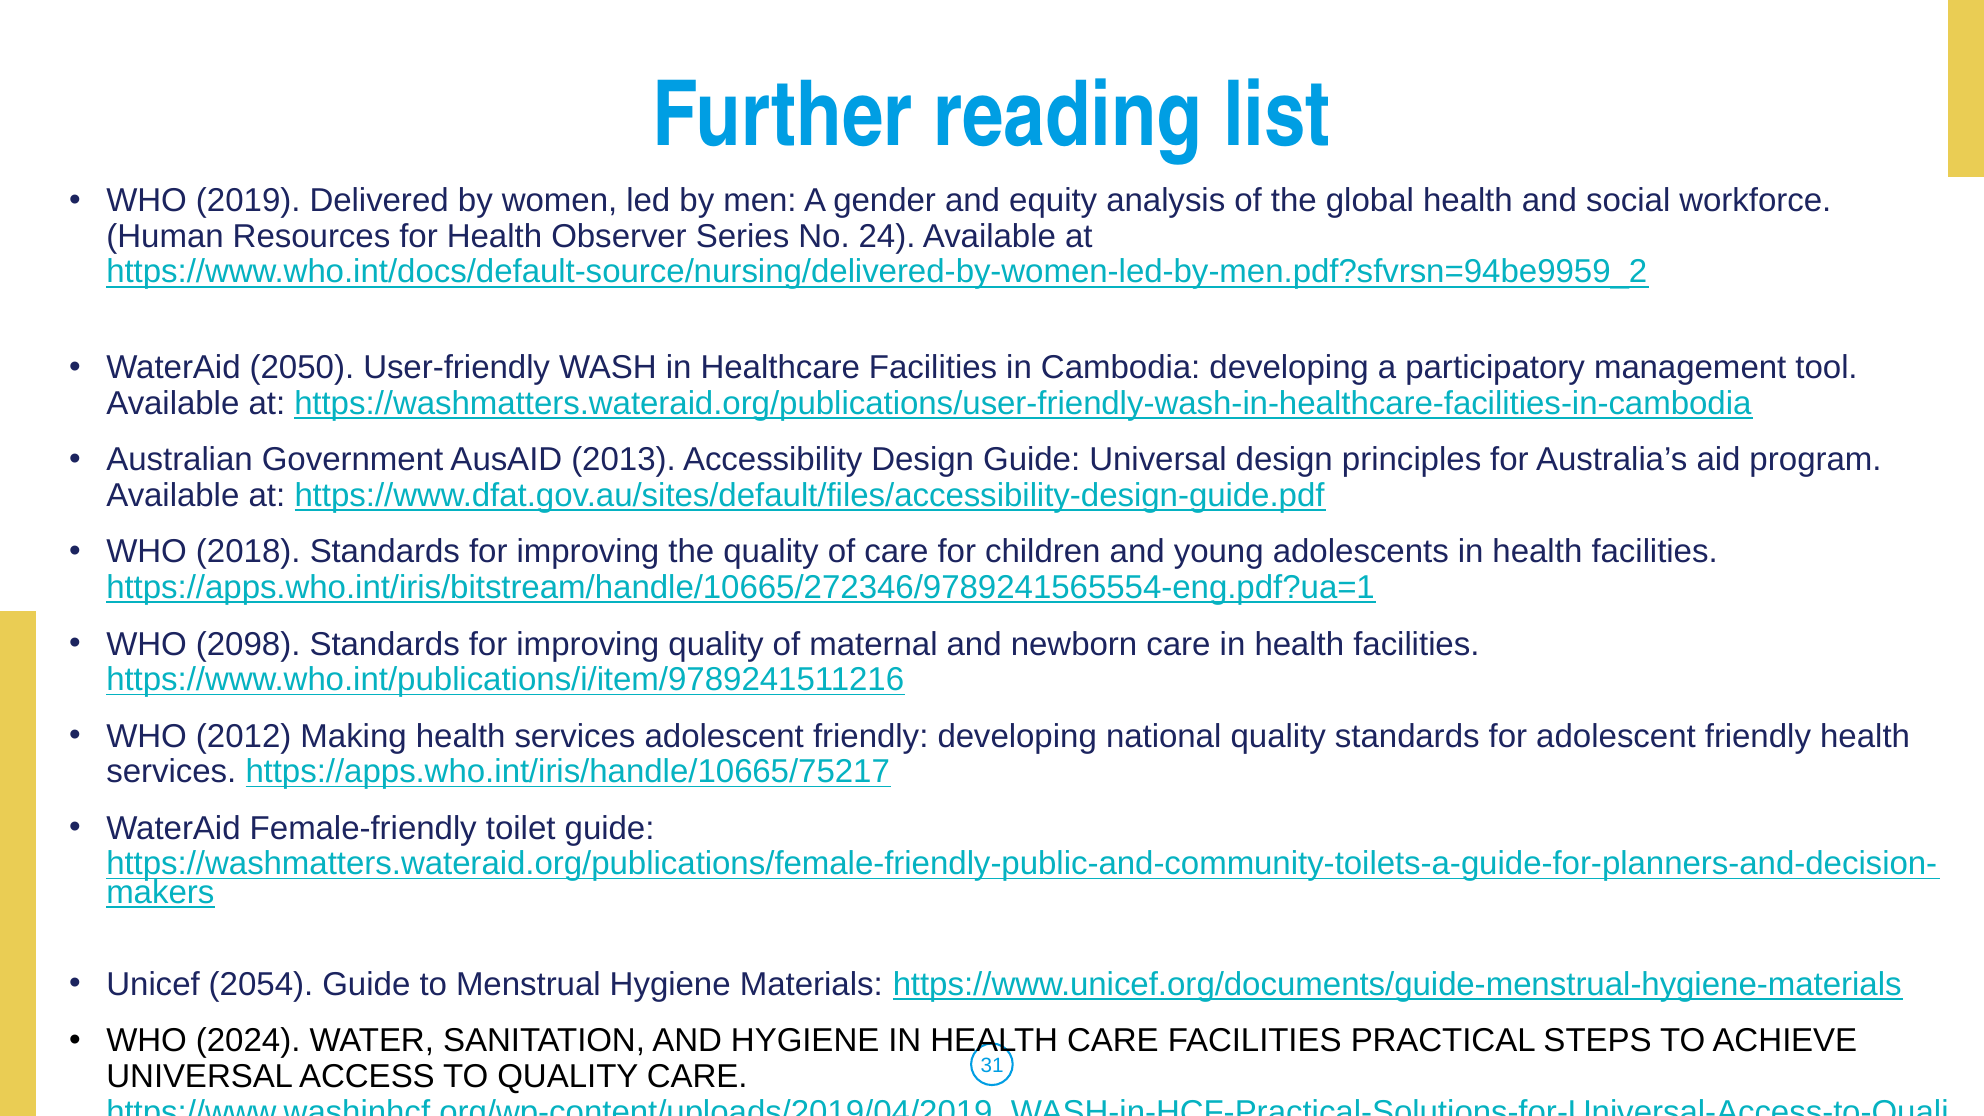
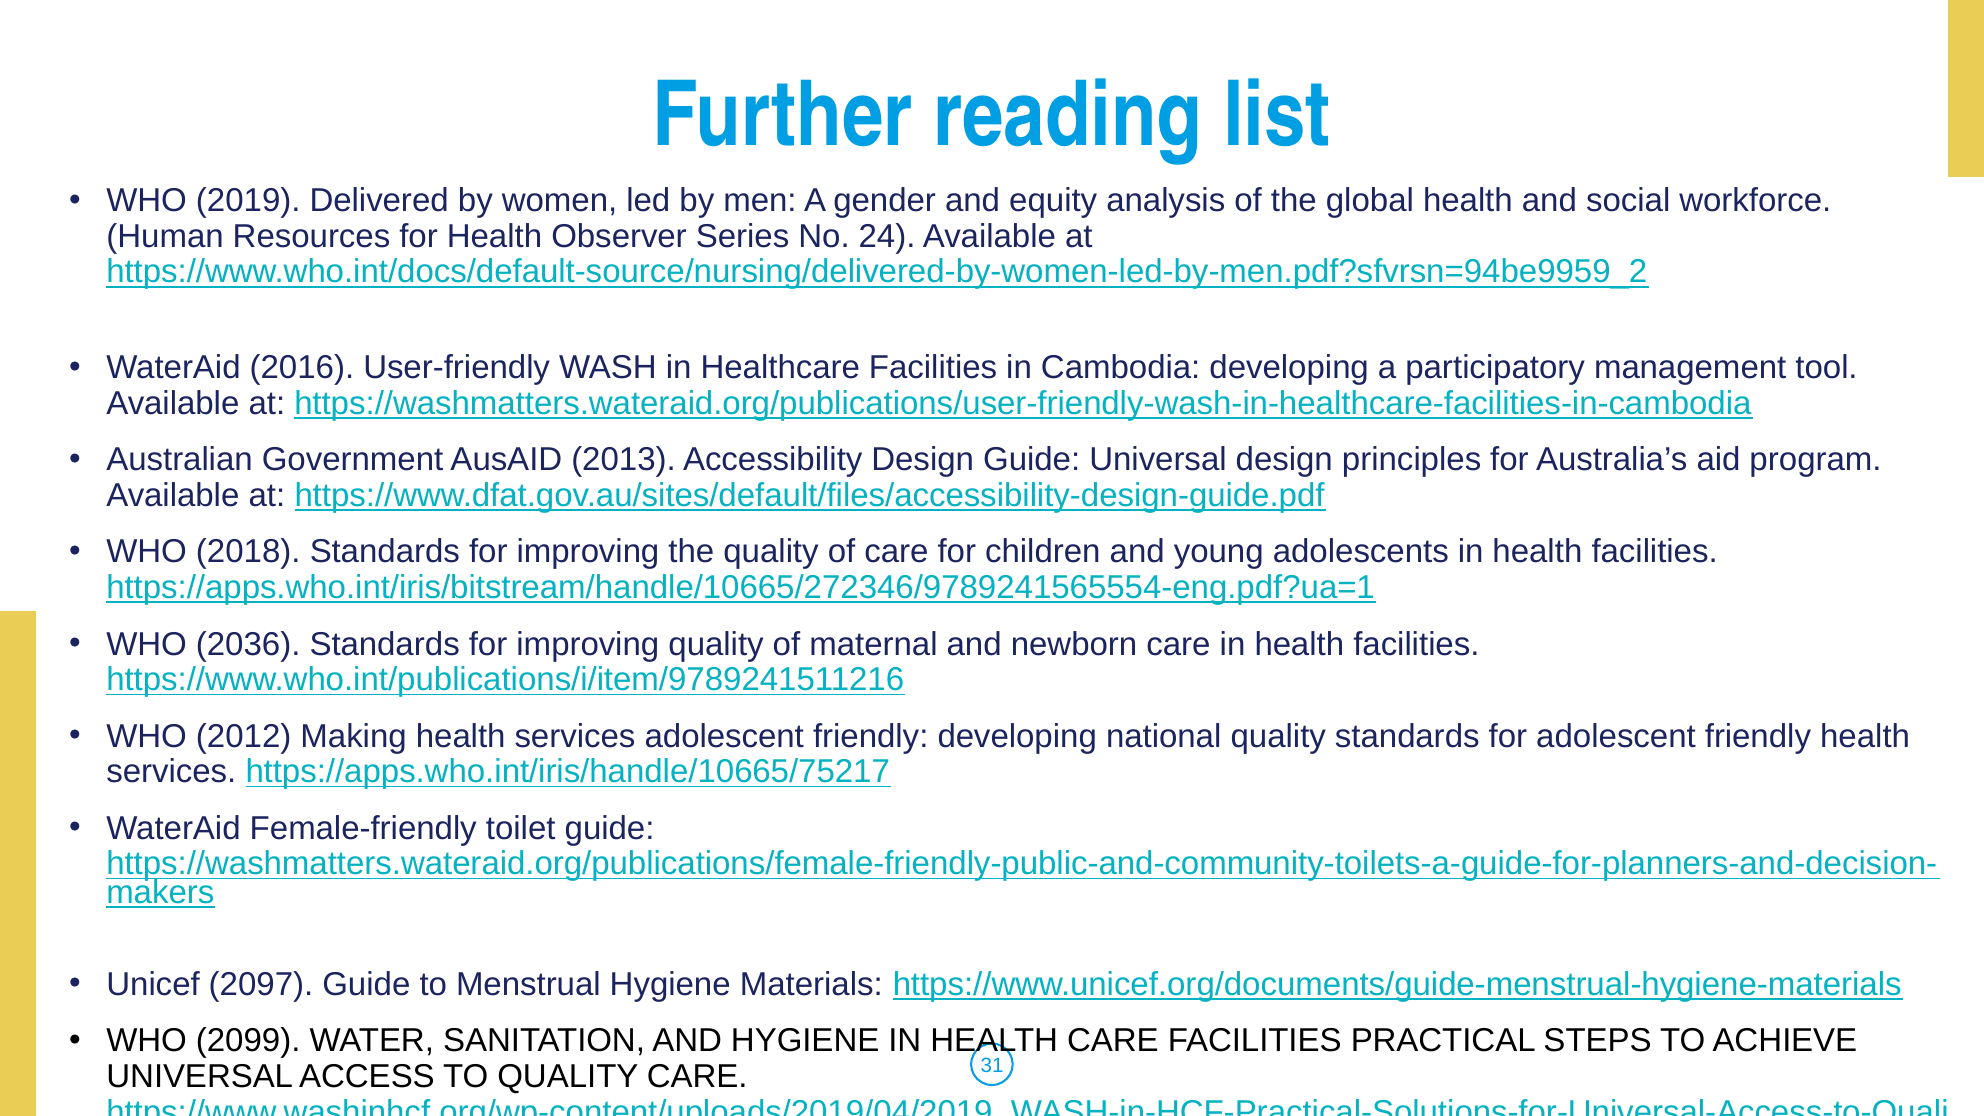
2050: 2050 -> 2016 (302, 368)
2098: 2098 -> 2036 (248, 644)
2054: 2054 -> 2097 (261, 984)
2024: 2024 -> 2099 (248, 1041)
